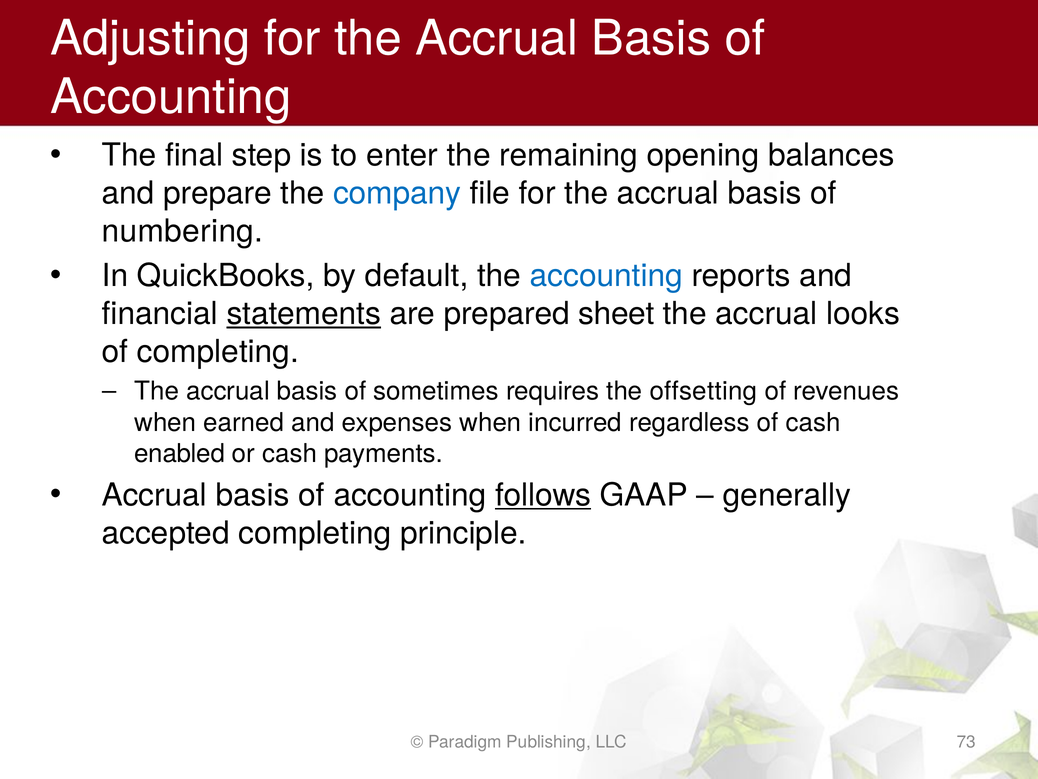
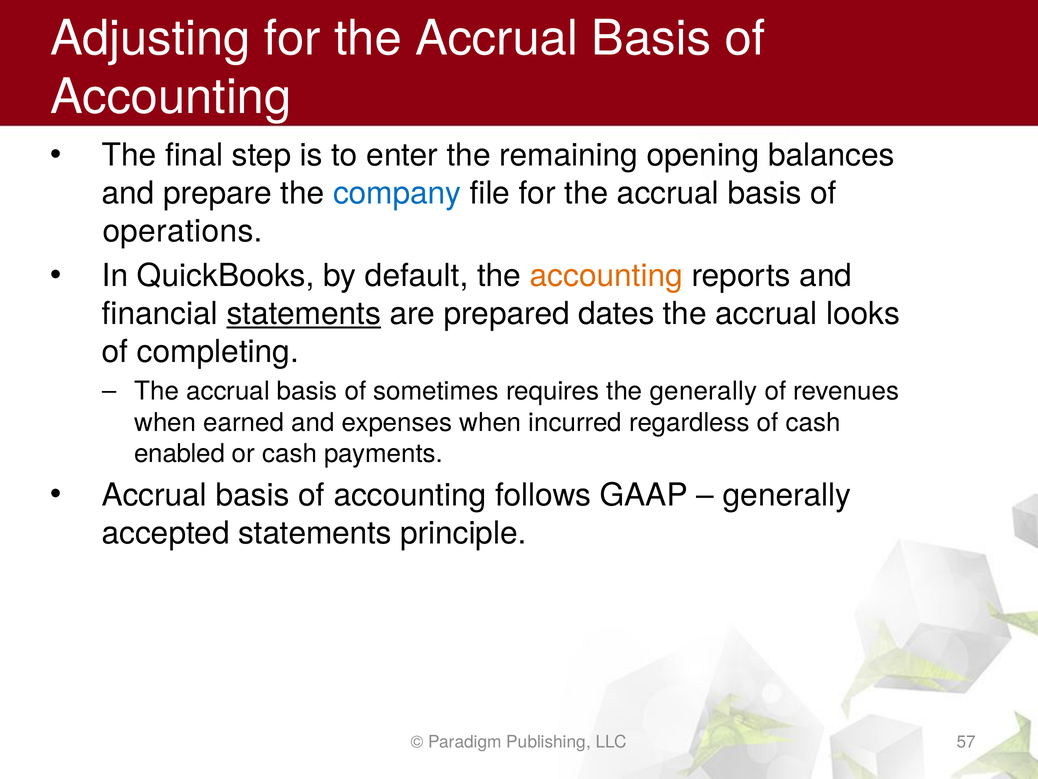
numbering: numbering -> operations (183, 231)
accounting colour: blue -> orange (606, 276)
sheet: sheet -> dates (616, 314)
the offsetting: offsetting -> generally (703, 391)
follows underline: present -> none (543, 495)
accepted completing: completing -> statements (315, 533)
73: 73 -> 57 (966, 741)
